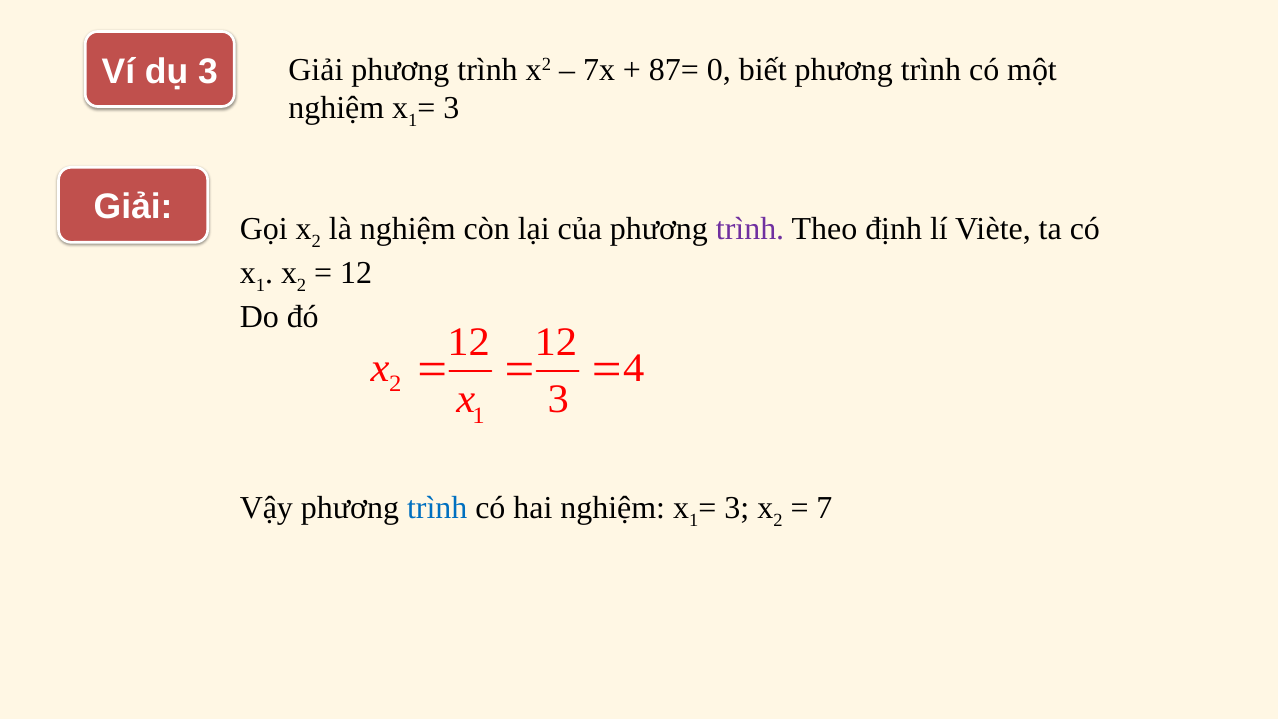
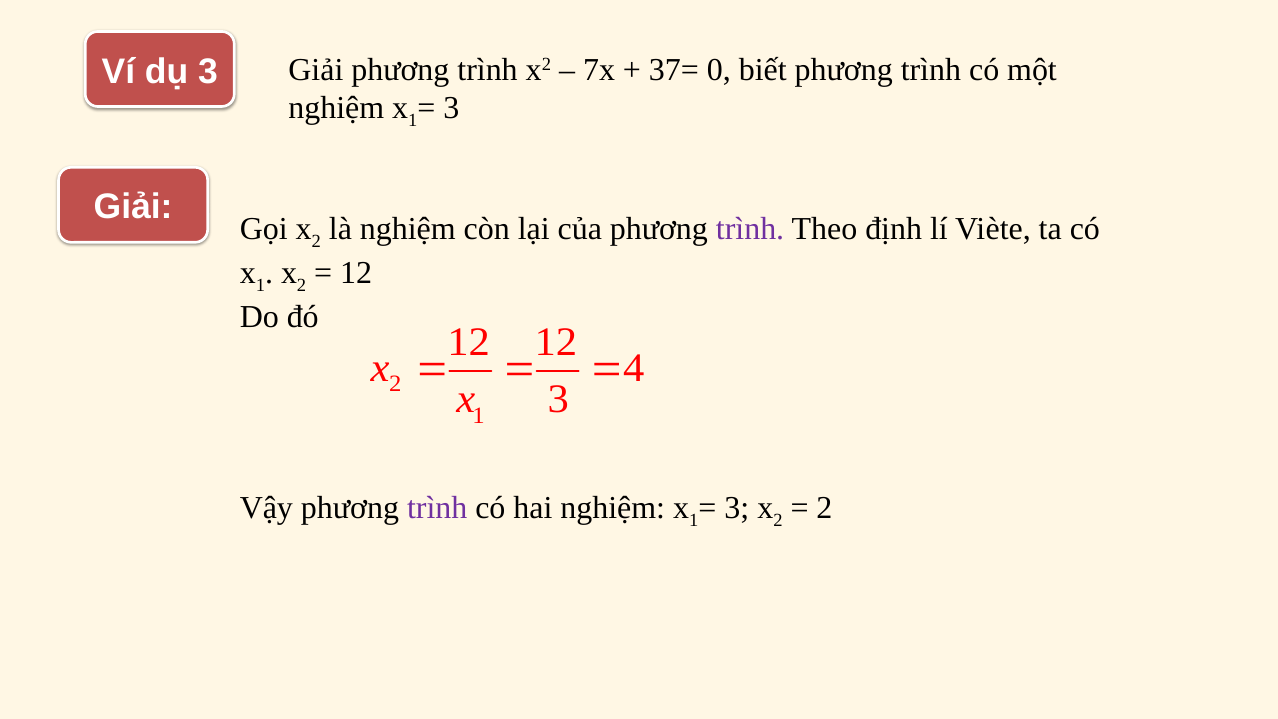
87=: 87= -> 37= (674, 70)
trình colour: blue -> purple (437, 508)
7: 7 -> 2 (824, 508)
